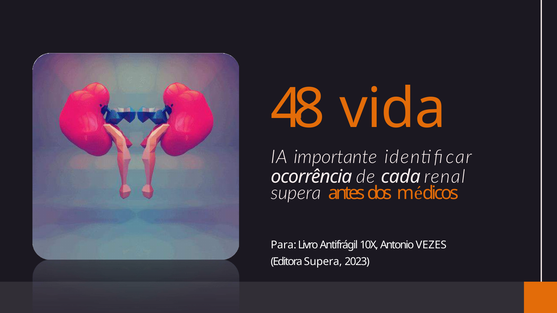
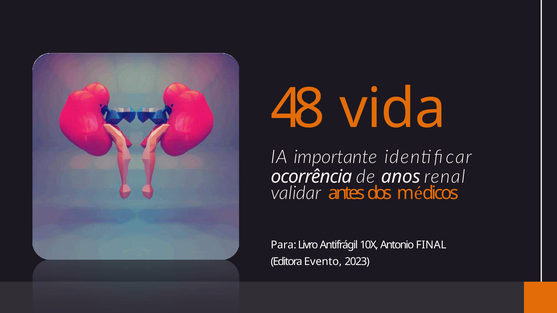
cada: cada -> anos (401, 177)
supera: supera -> validar (296, 193)
VEZES: VEZES -> FINAL (431, 245)
Editora Supera: Supera -> Evento (323, 262)
